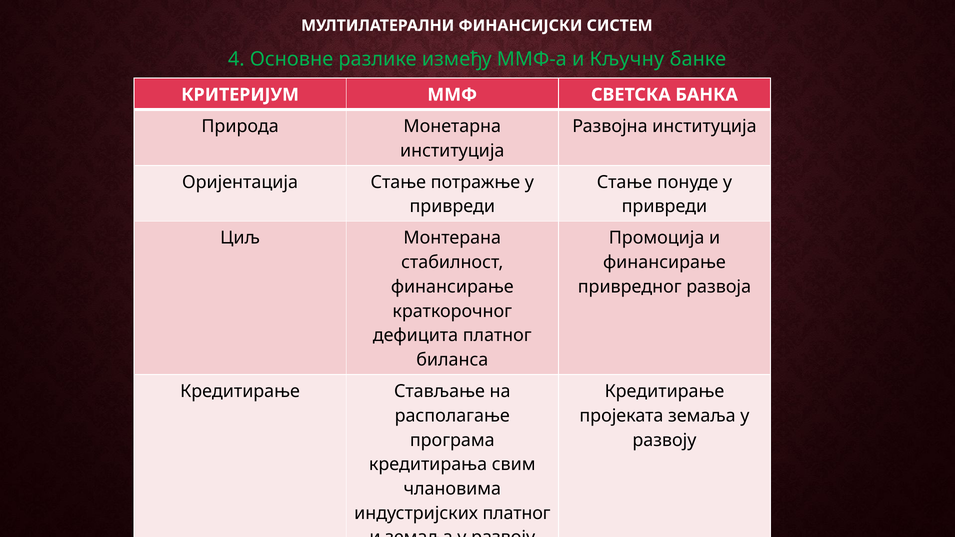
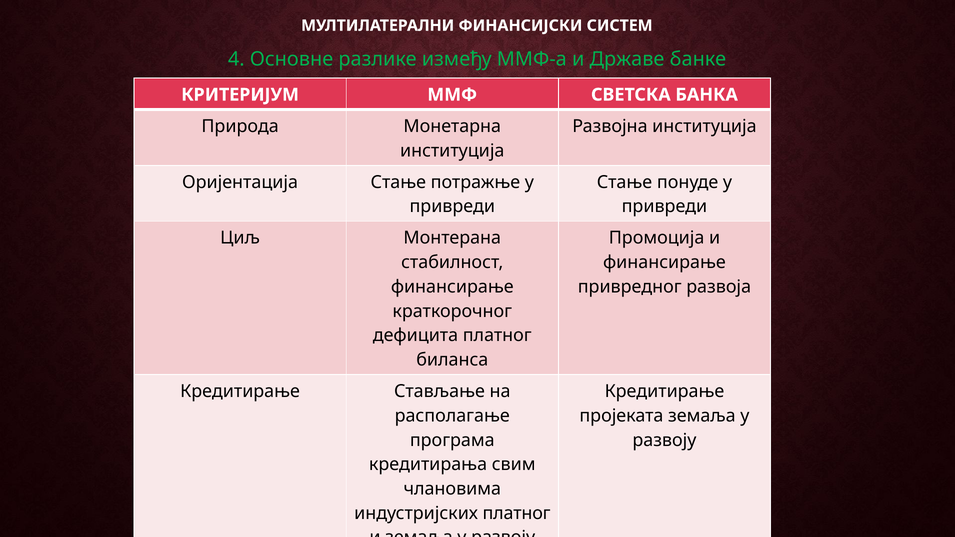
Кључну: Кључну -> Државе (627, 59)
